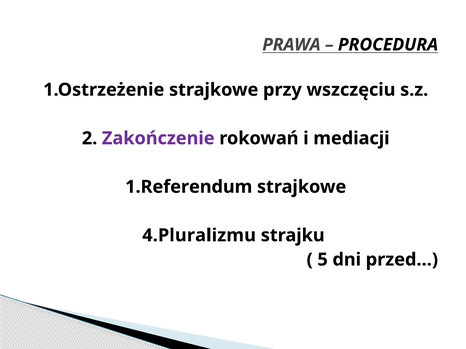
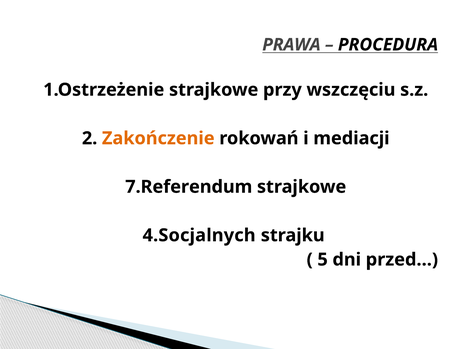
Zakończenie colour: purple -> orange (158, 138)
1.Referendum: 1.Referendum -> 7.Referendum (189, 187)
4.Pluralizmu: 4.Pluralizmu -> 4.Socjalnych (199, 236)
